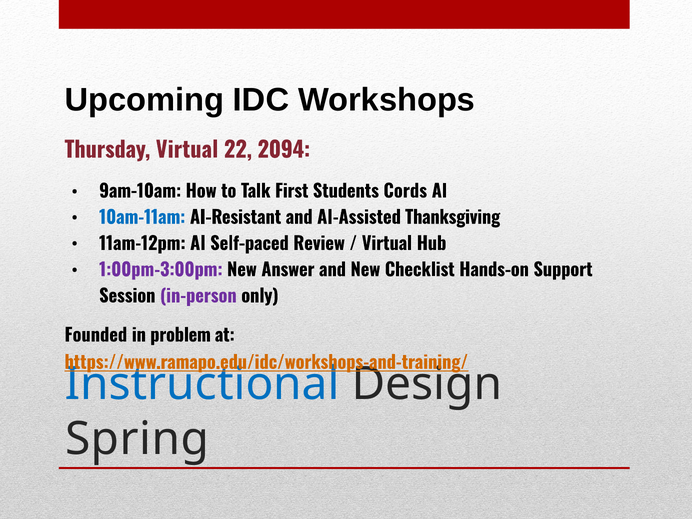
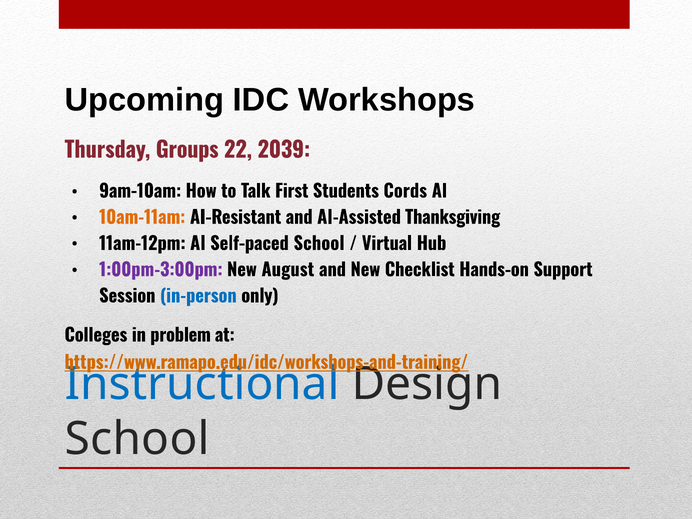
Thursday Virtual: Virtual -> Groups (187, 150)
2094: 2094 -> 2039 (284, 150)
10am-11am colour: blue -> orange (142, 218)
Self-paced Review: Review -> School (319, 244)
Answer: Answer -> August (288, 270)
in-person colour: purple -> blue (198, 296)
Founded: Founded -> Colleges (96, 336)
Spring: Spring -> School (137, 439)
